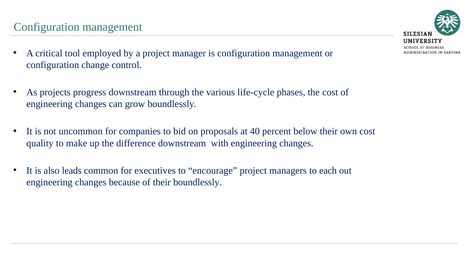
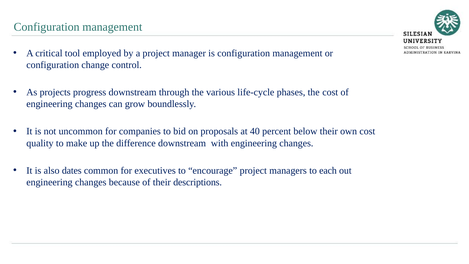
leads: leads -> dates (72, 170)
their boundlessly: boundlessly -> descriptions (198, 182)
